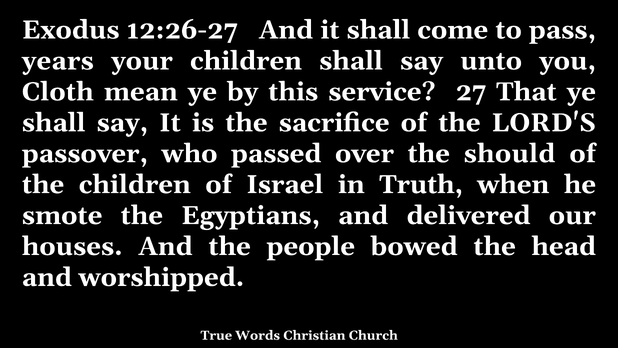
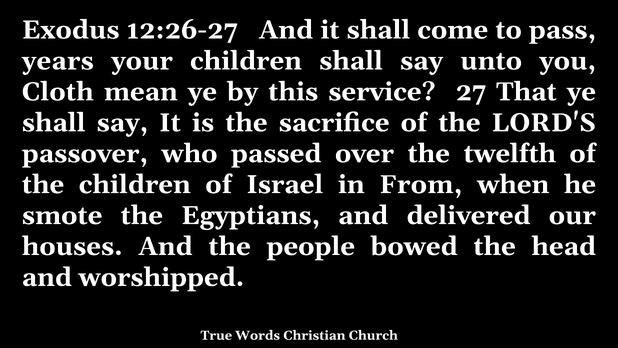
should: should -> twelfth (510, 154)
Truth: Truth -> From (421, 184)
